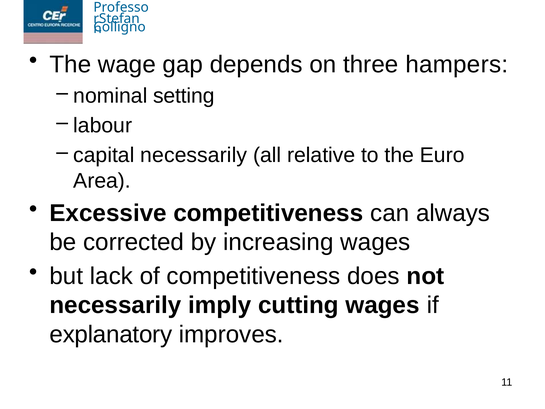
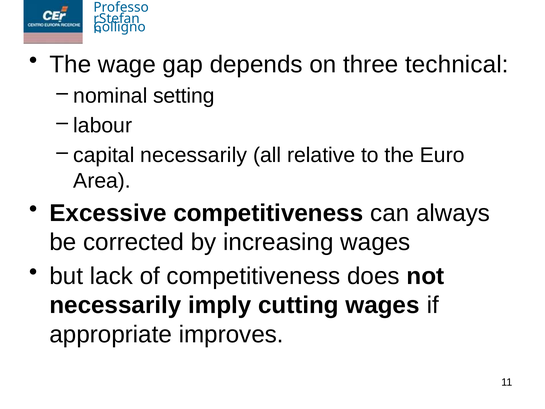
hampers: hampers -> technical (457, 65)
explanatory: explanatory -> appropriate (111, 334)
